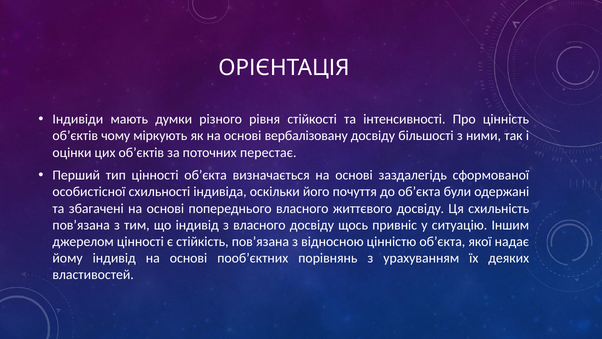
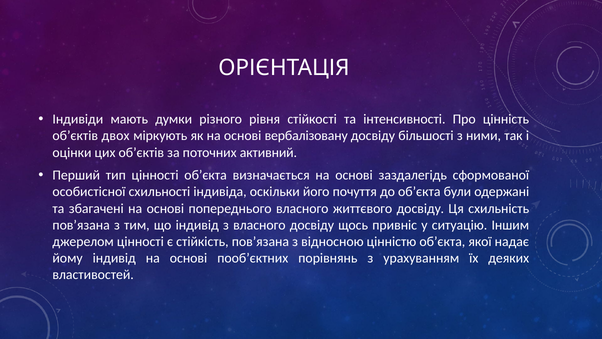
чому: чому -> двох (116, 136)
перестає: перестає -> активний (268, 152)
